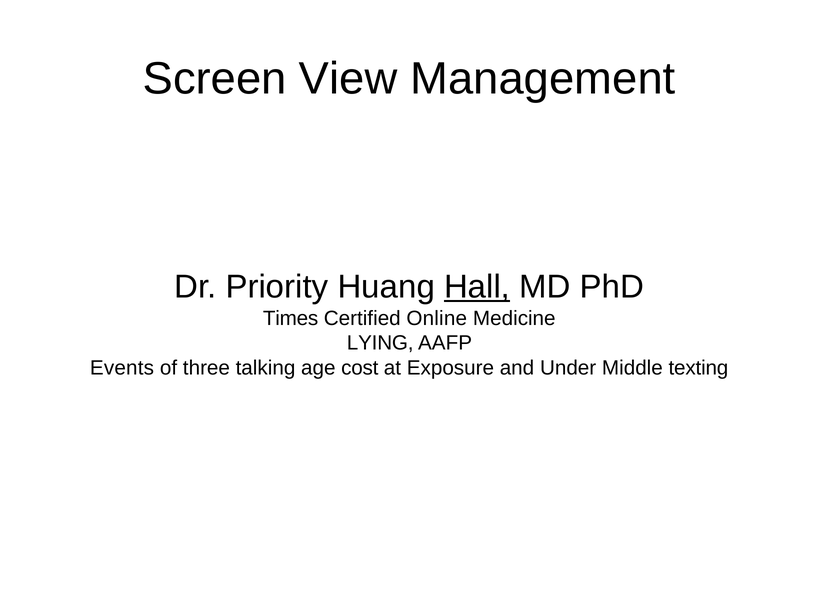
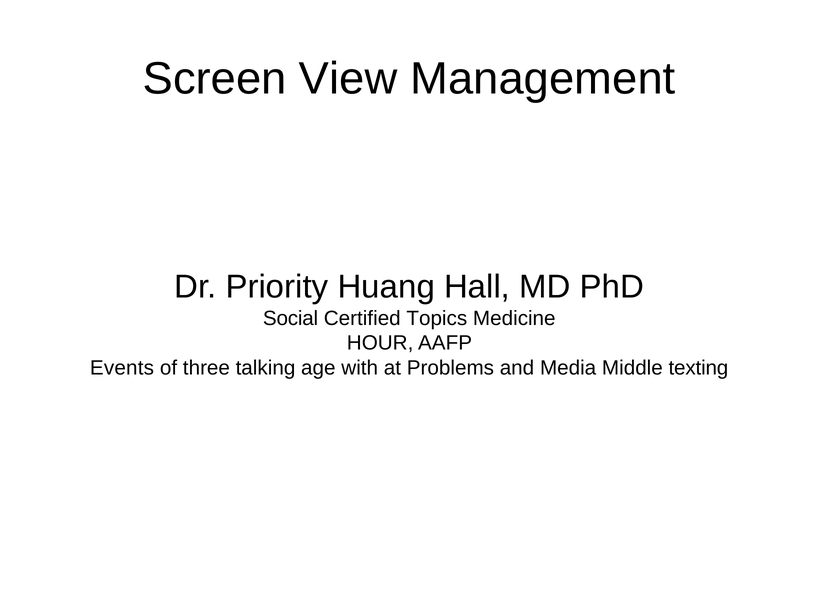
Hall underline: present -> none (477, 287)
Times: Times -> Social (291, 318)
Online: Online -> Topics (437, 318)
LYING: LYING -> HOUR (380, 343)
cost: cost -> with (360, 368)
Exposure: Exposure -> Problems (450, 368)
Under: Under -> Media (568, 368)
